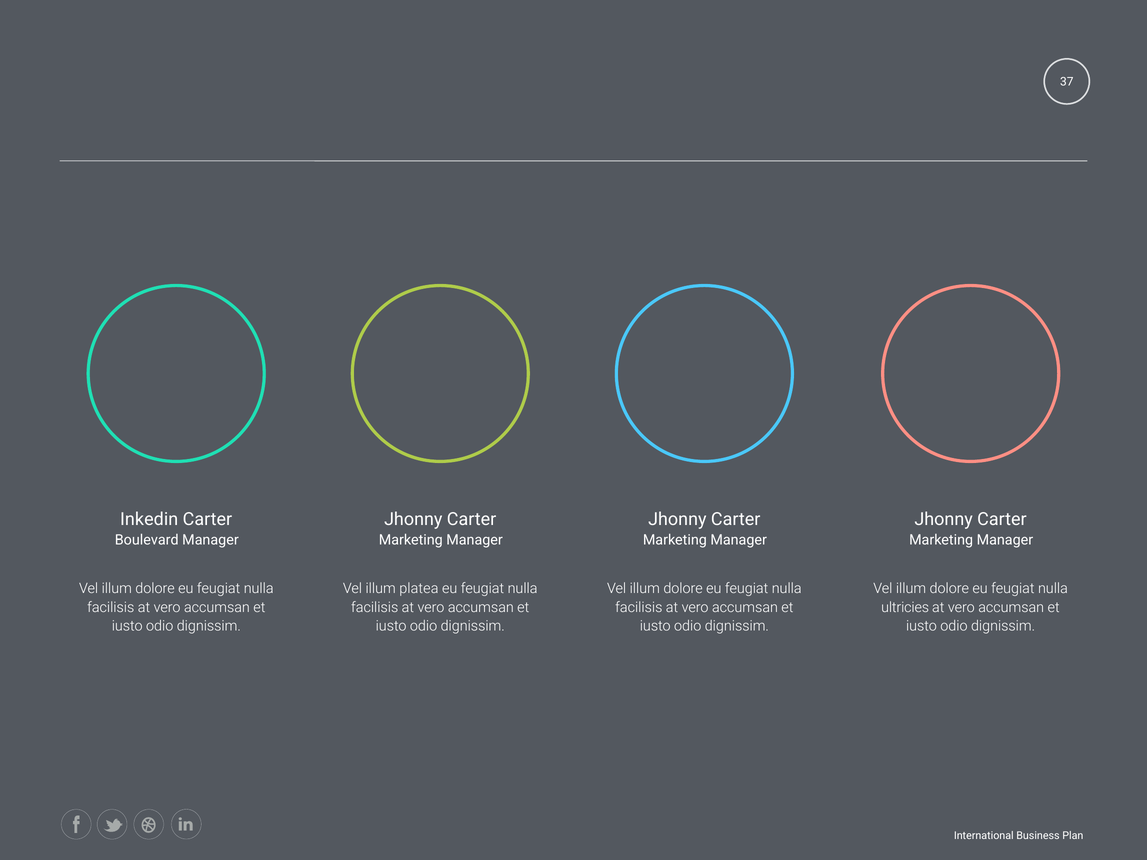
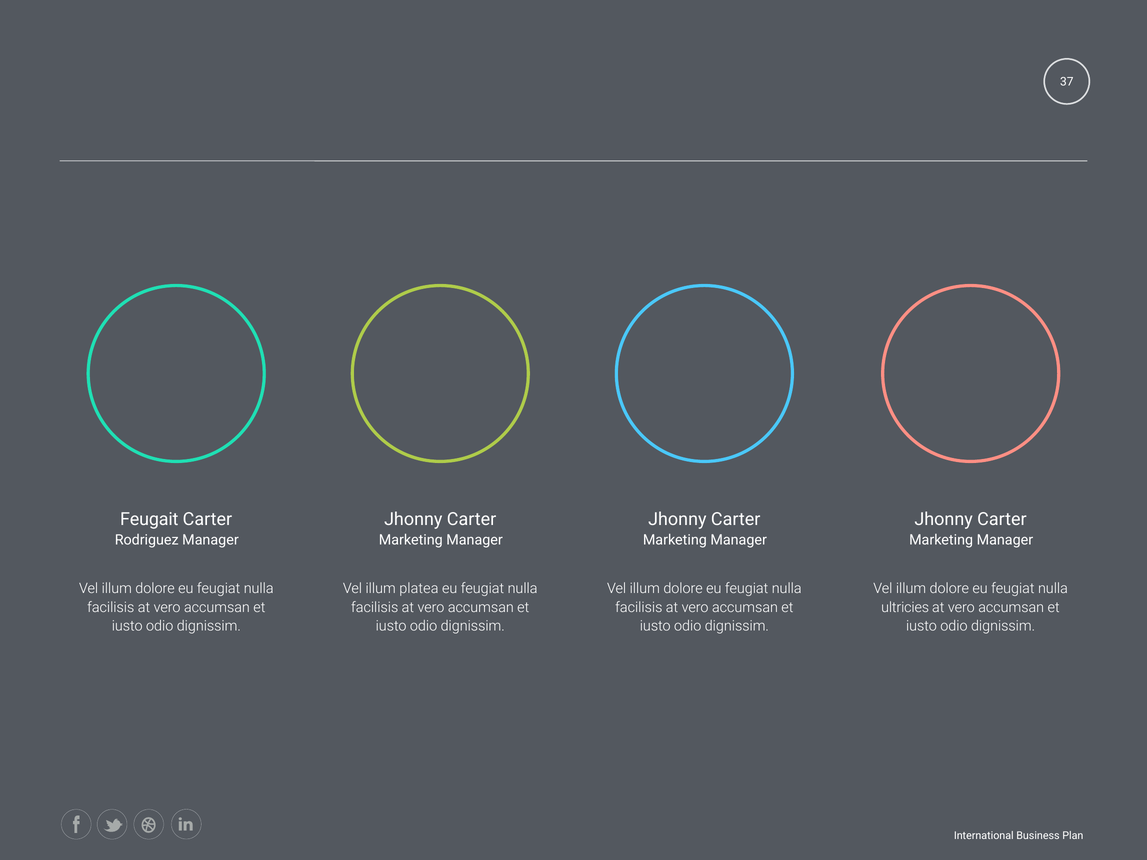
Inkedin: Inkedin -> Feugait (149, 519)
Boulevard: Boulevard -> Rodriguez (147, 540)
